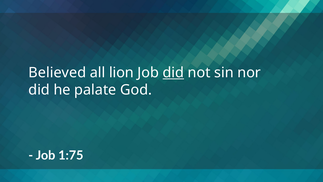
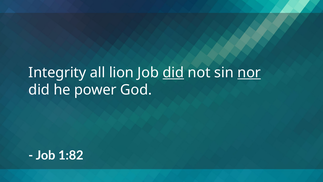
Believed: Believed -> Integrity (57, 73)
nor underline: none -> present (249, 73)
palate: palate -> power (95, 90)
1:75: 1:75 -> 1:82 (71, 155)
